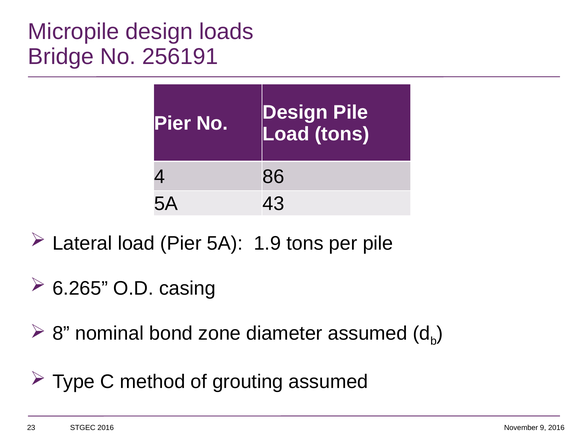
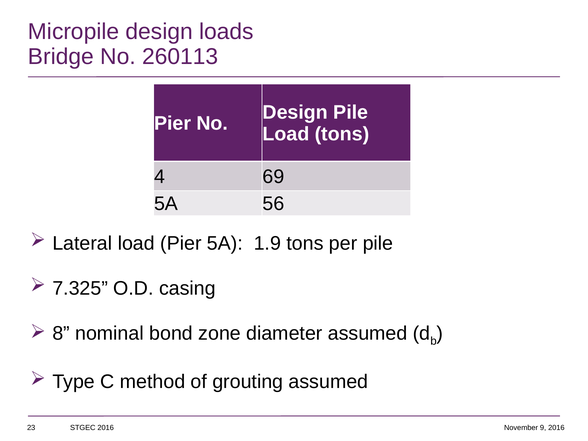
256191: 256191 -> 260113 (180, 56)
86: 86 -> 69 (274, 177)
43: 43 -> 56 (274, 204)
6.265: 6.265 -> 7.325 (80, 288)
